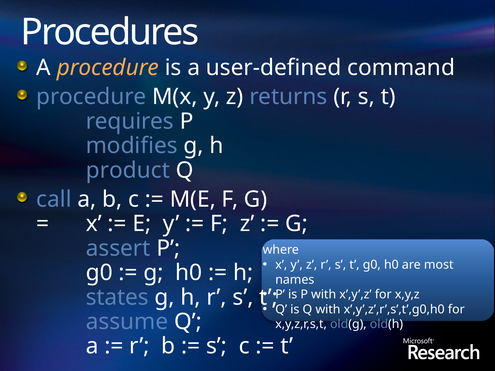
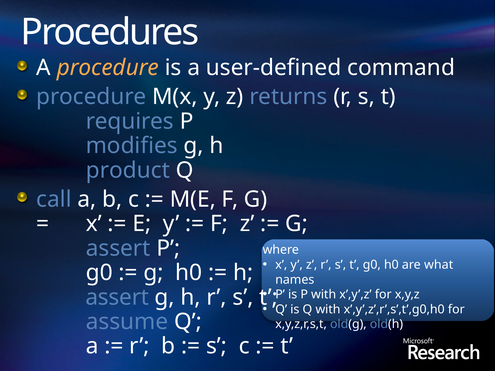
most: most -> what (439, 265)
states: states -> assert (117, 297)
